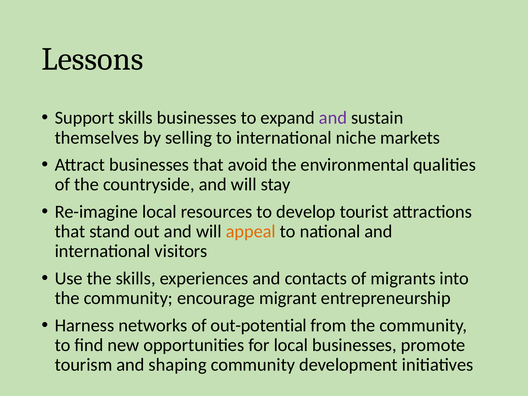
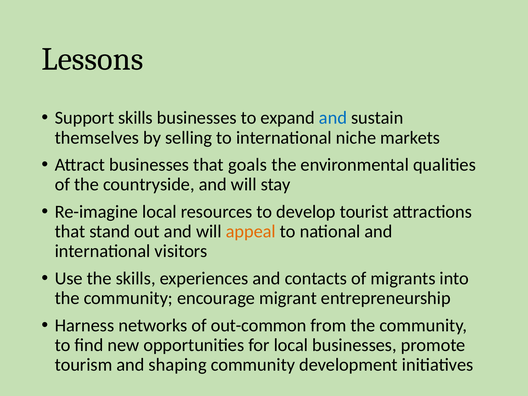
and colour: purple -> blue (333, 118)
avoid: avoid -> goals (248, 165)
out-potential: out-potential -> out-common (259, 325)
